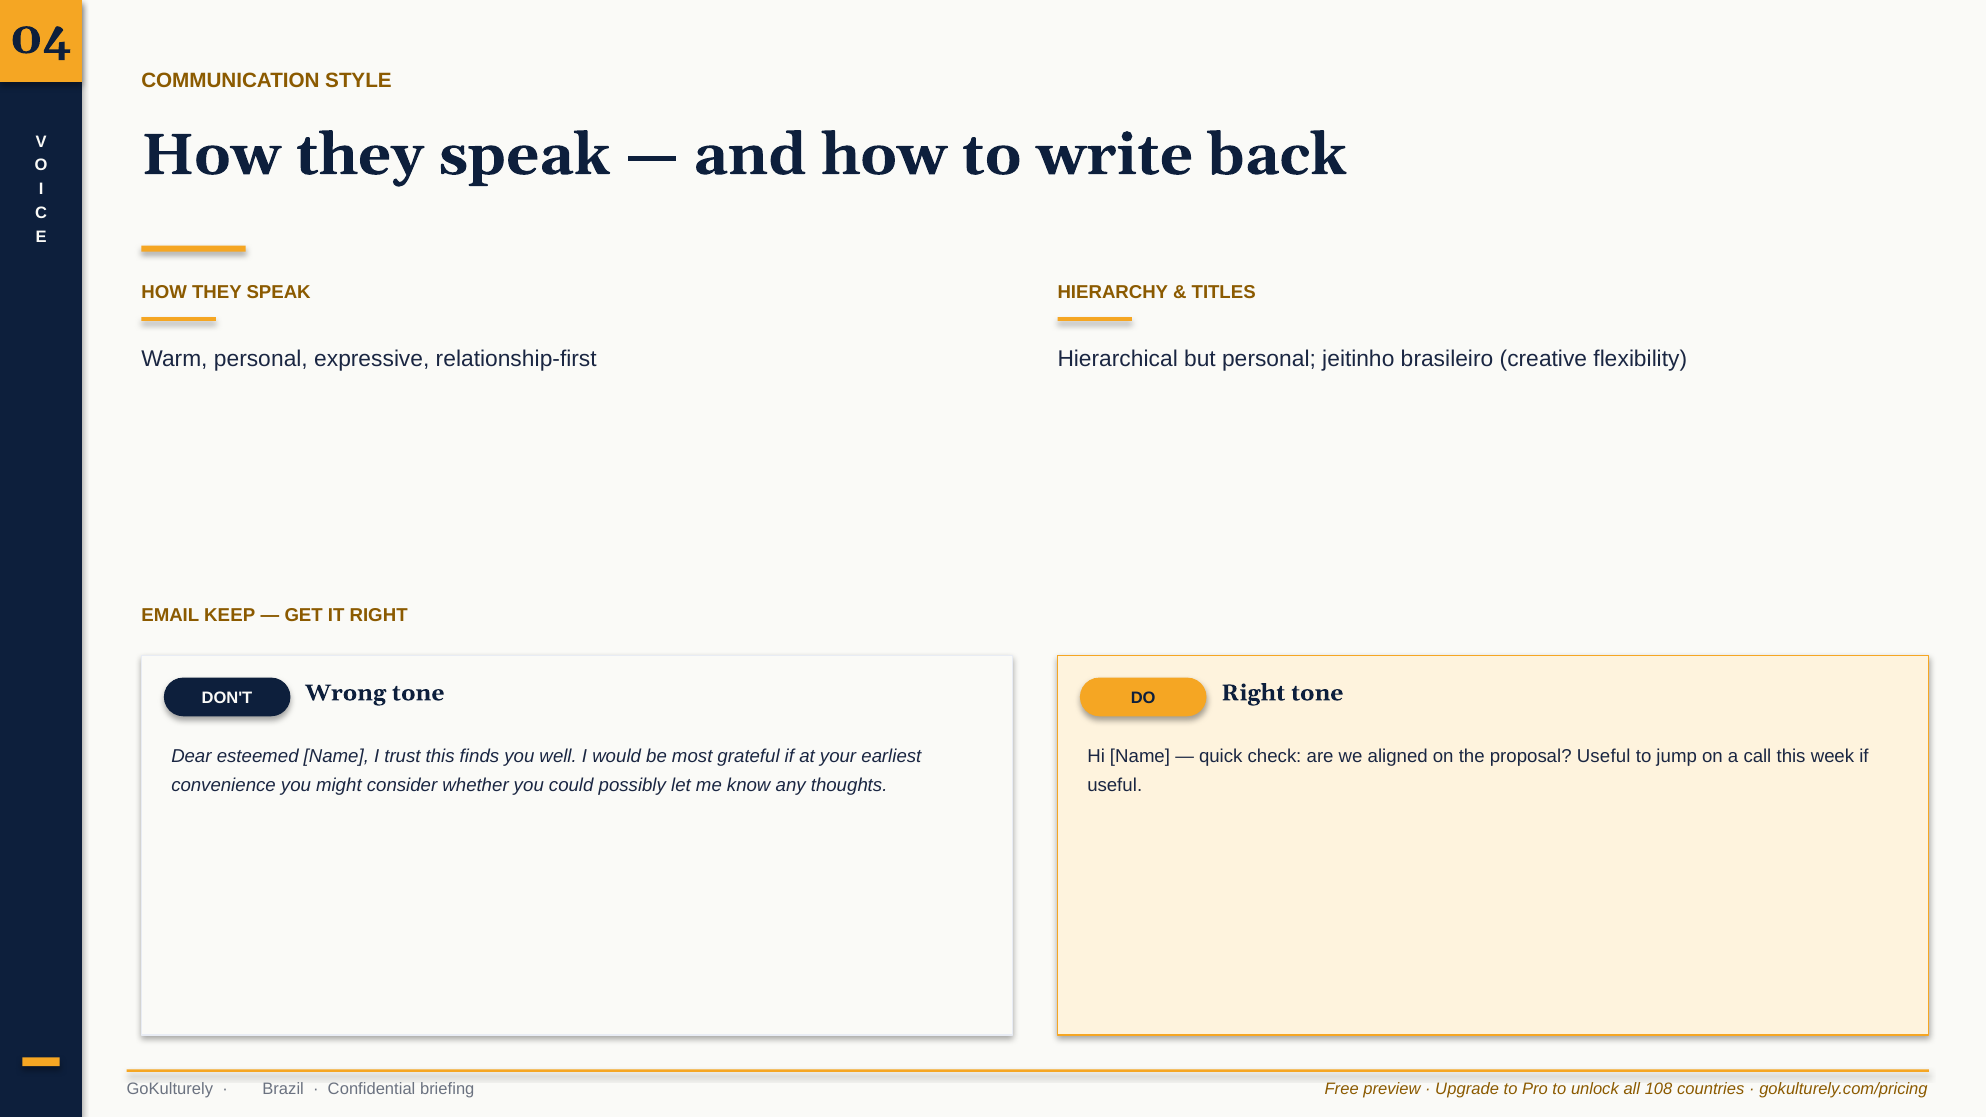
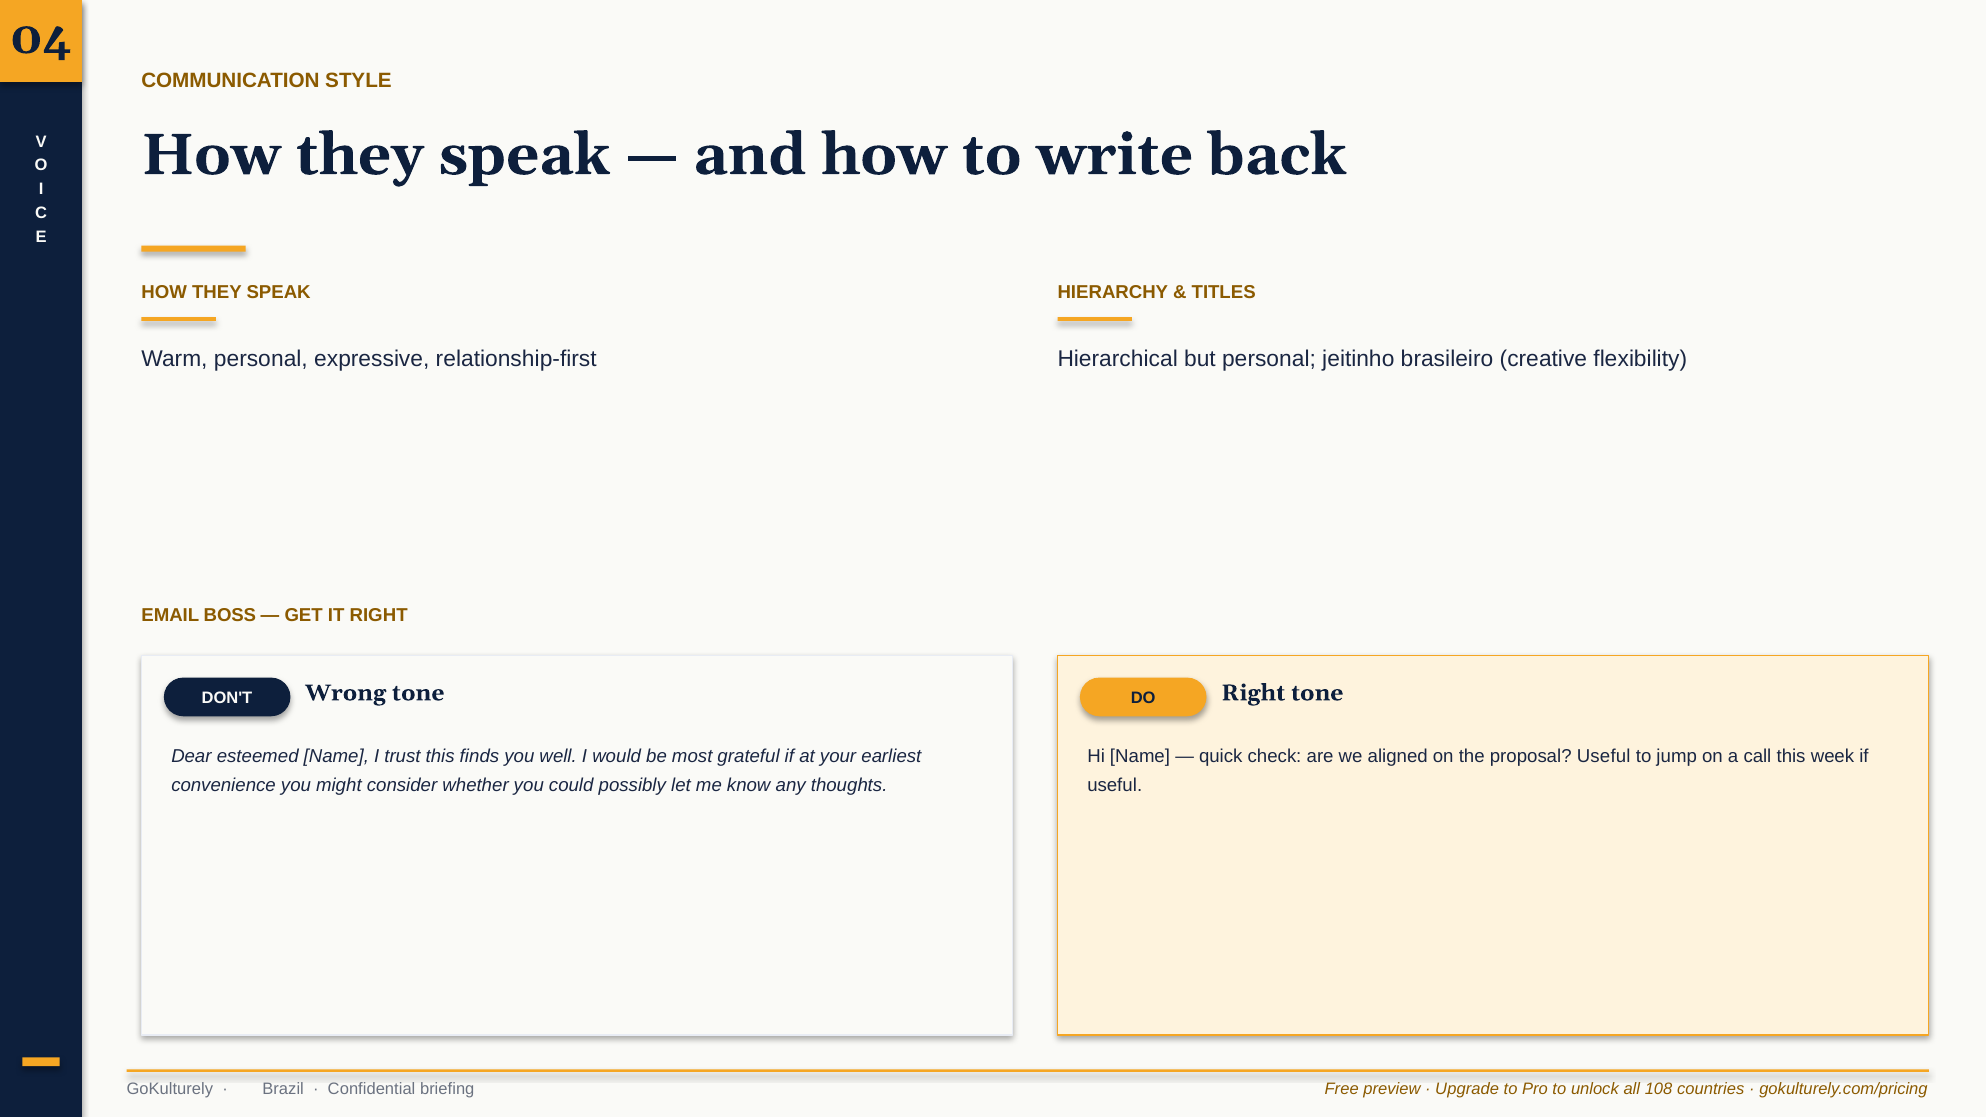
KEEP: KEEP -> BOSS (230, 616)
